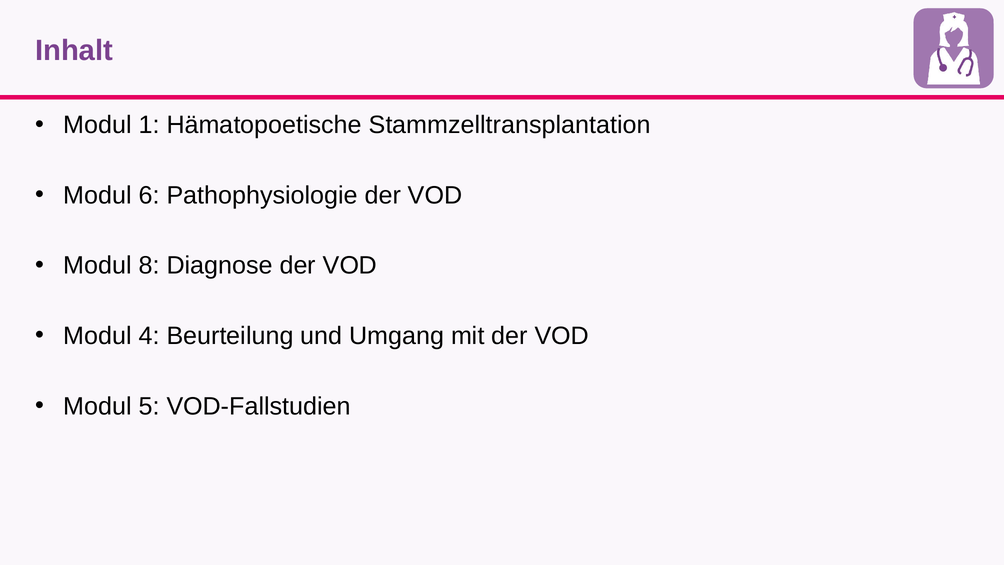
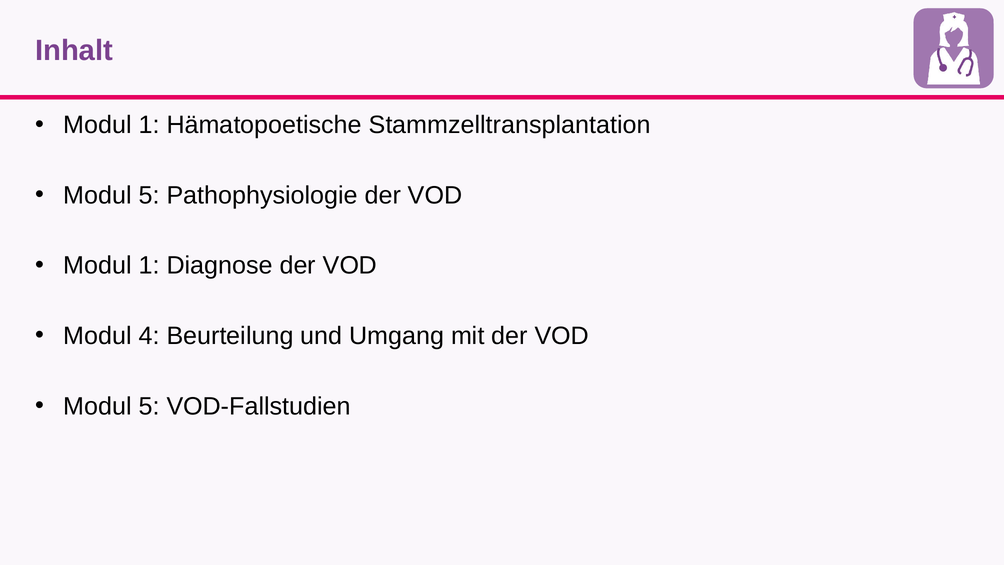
6: 6 -> 5 (149, 195)
8: 8 -> 1 (149, 266)
